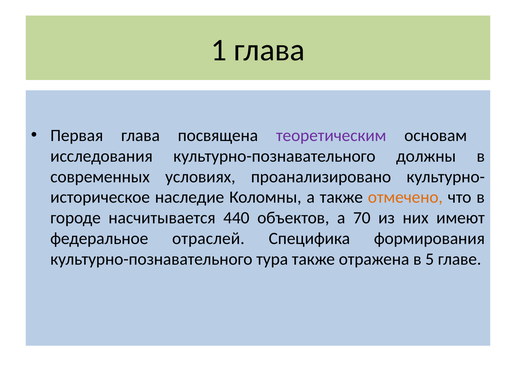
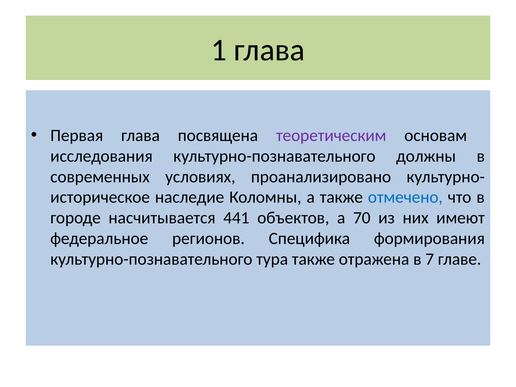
отмечено colour: orange -> blue (405, 197)
440: 440 -> 441 (236, 218)
отраслей: отраслей -> регионов (208, 239)
5: 5 -> 7 (430, 259)
